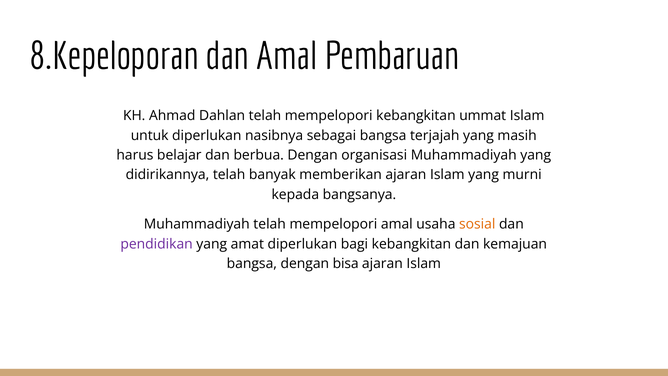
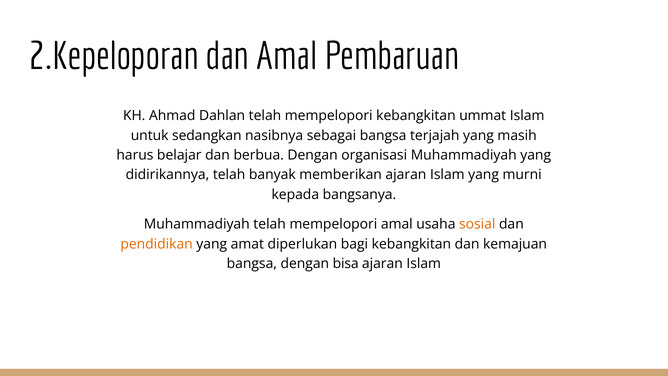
8.Kepeloporan: 8.Kepeloporan -> 2.Kepeloporan (114, 56)
untuk diperlukan: diperlukan -> sedangkan (207, 135)
pendidikan colour: purple -> orange (157, 244)
